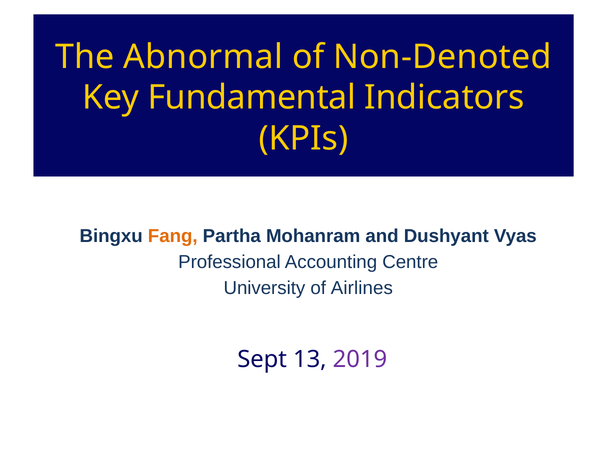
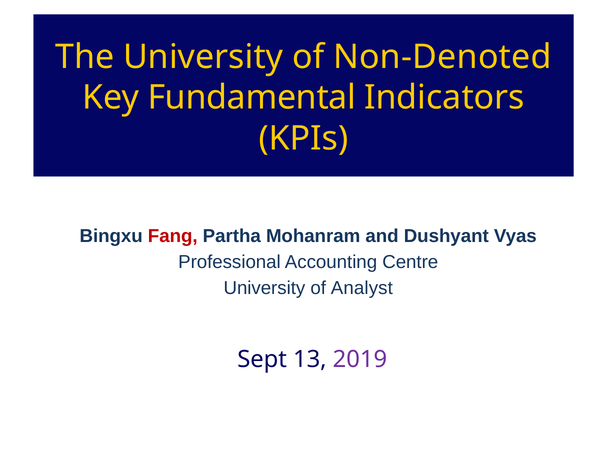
The Abnormal: Abnormal -> University (203, 57)
Fang colour: orange -> red (173, 236)
Airlines: Airlines -> Analyst (362, 288)
